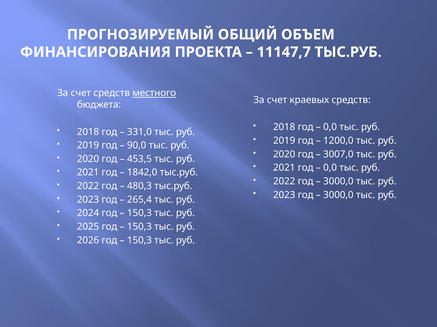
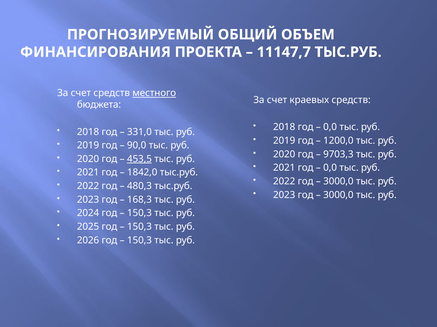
3007,0: 3007,0 -> 9703,3 (338, 155)
453,5 underline: none -> present (139, 159)
265,4: 265,4 -> 168,3 (139, 200)
